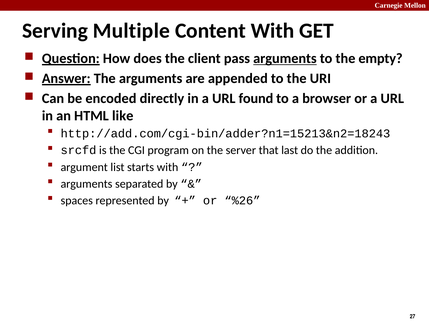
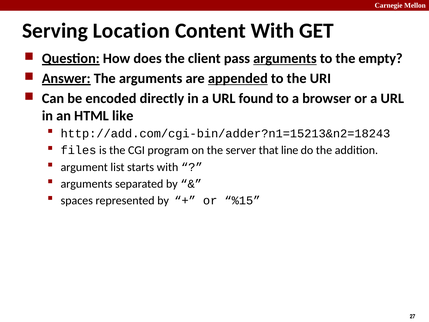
Multiple: Multiple -> Location (131, 31)
appended underline: none -> present (238, 78)
srcfd: srcfd -> files (78, 150)
last: last -> line (290, 150)
%26: %26 -> %15 (242, 200)
